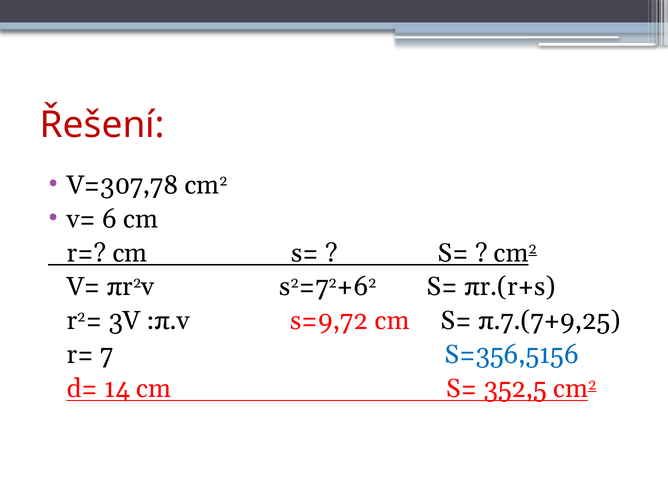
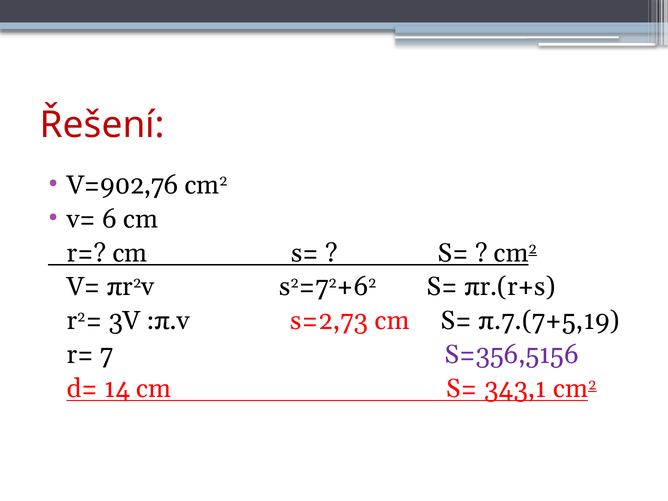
V=307,78: V=307,78 -> V=902,76 (123, 185)
s=9,72: s=9,72 -> s=2,73 (329, 321)
π.7.(7+9,25: π.7.(7+9,25 -> π.7.(7+5,19 (549, 321)
S=356,5156 colour: blue -> purple (512, 355)
352,5: 352,5 -> 343,1 (515, 389)
